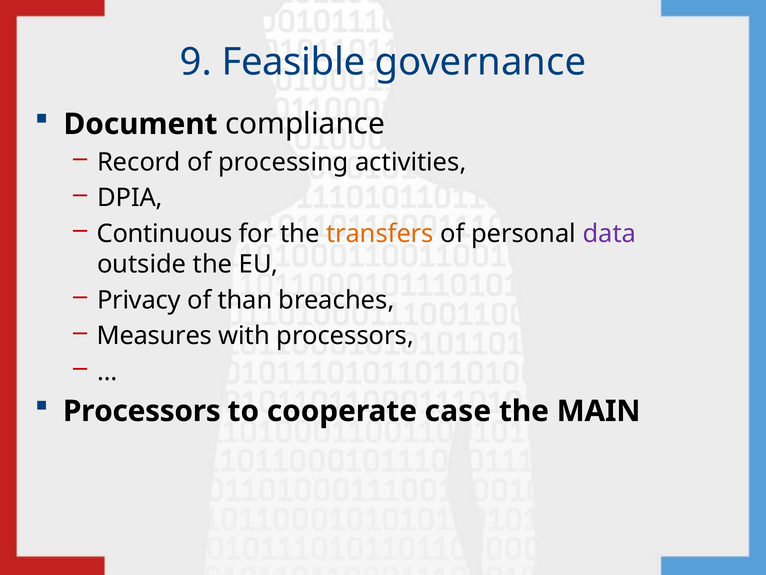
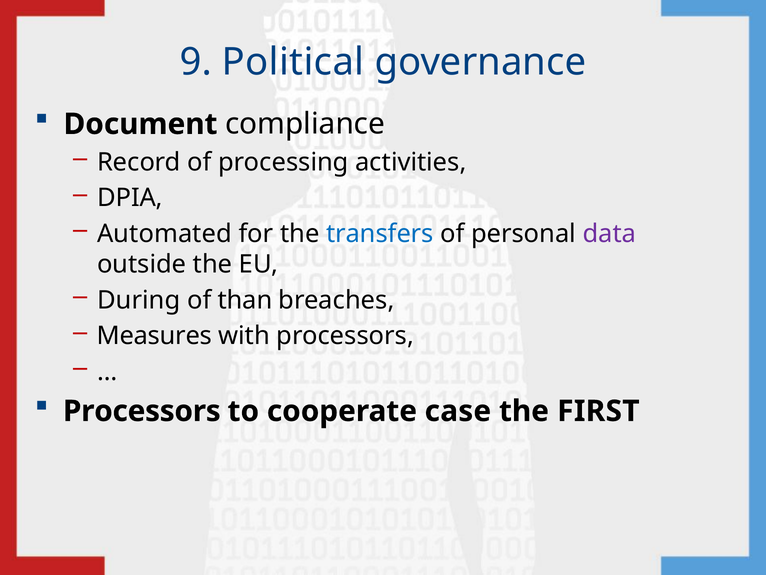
Feasible: Feasible -> Political (293, 62)
Continuous: Continuous -> Automated (165, 234)
transfers colour: orange -> blue (380, 234)
Privacy: Privacy -> During (139, 300)
MAIN: MAIN -> FIRST (598, 411)
